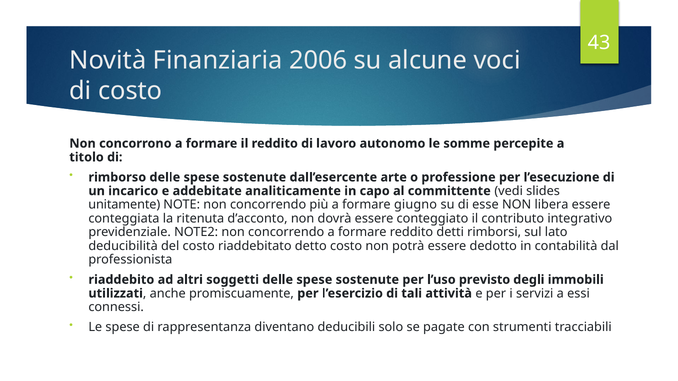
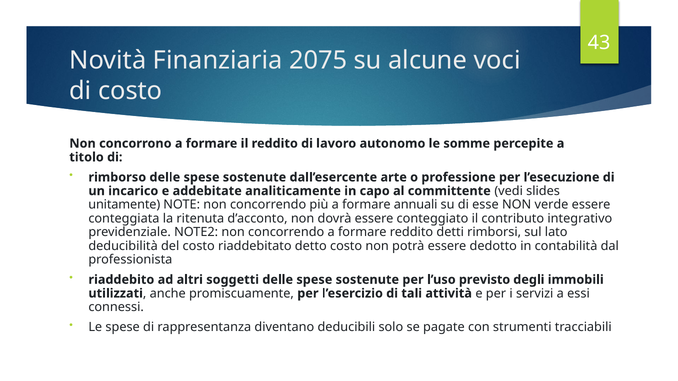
2006: 2006 -> 2075 (318, 60)
giugno: giugno -> annuali (416, 205)
libera: libera -> verde (551, 205)
